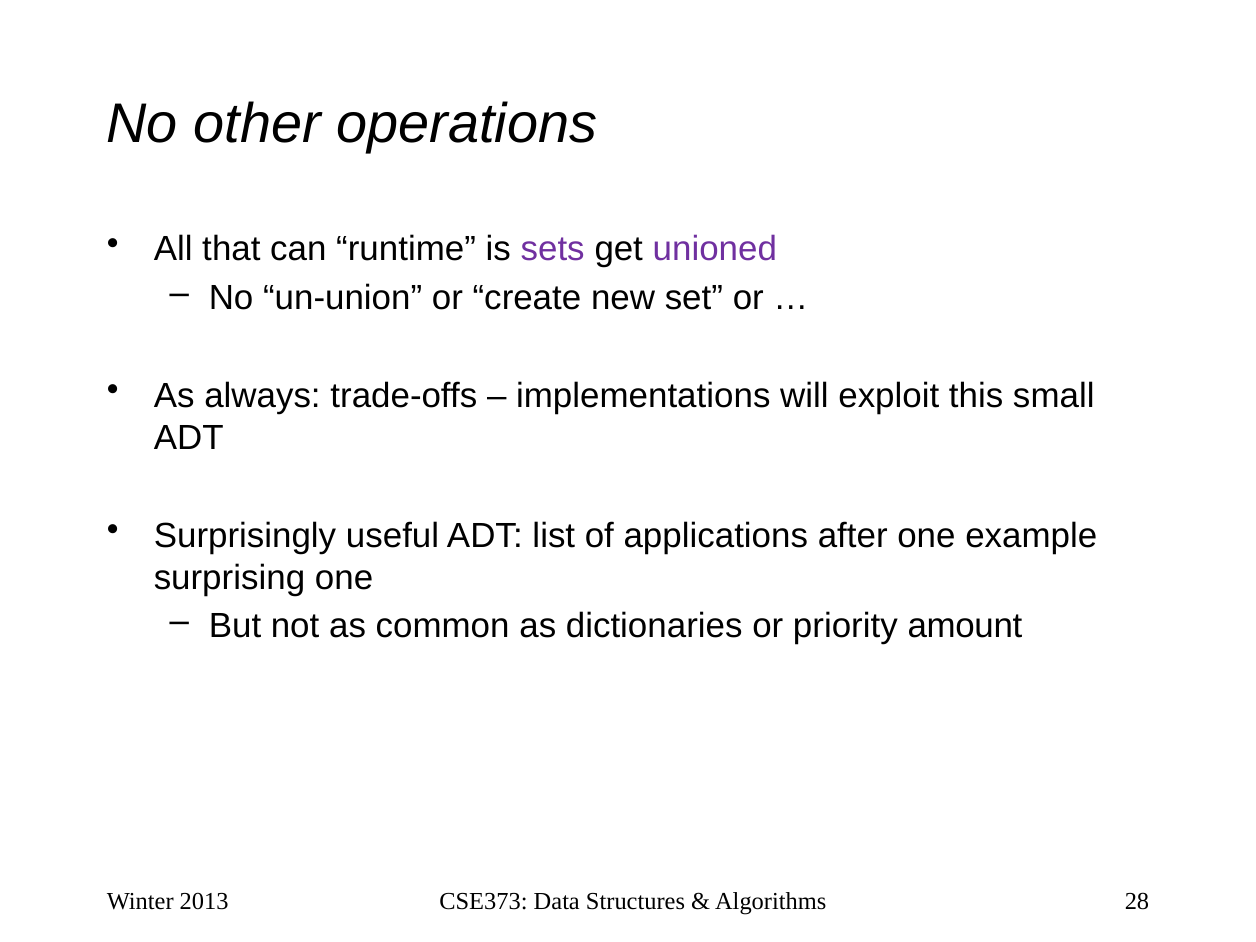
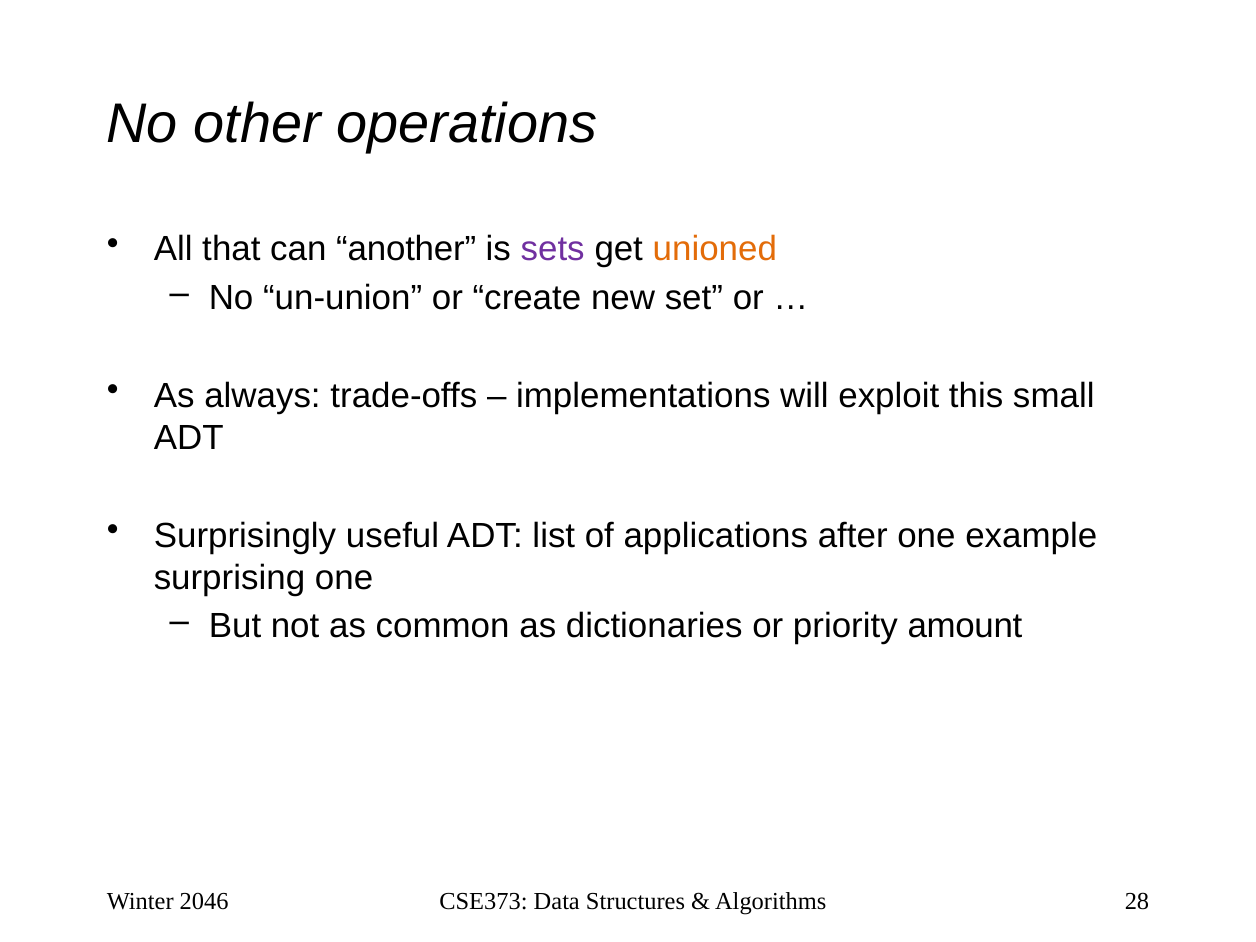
runtime: runtime -> another (406, 249)
unioned colour: purple -> orange (715, 249)
2013: 2013 -> 2046 (204, 902)
